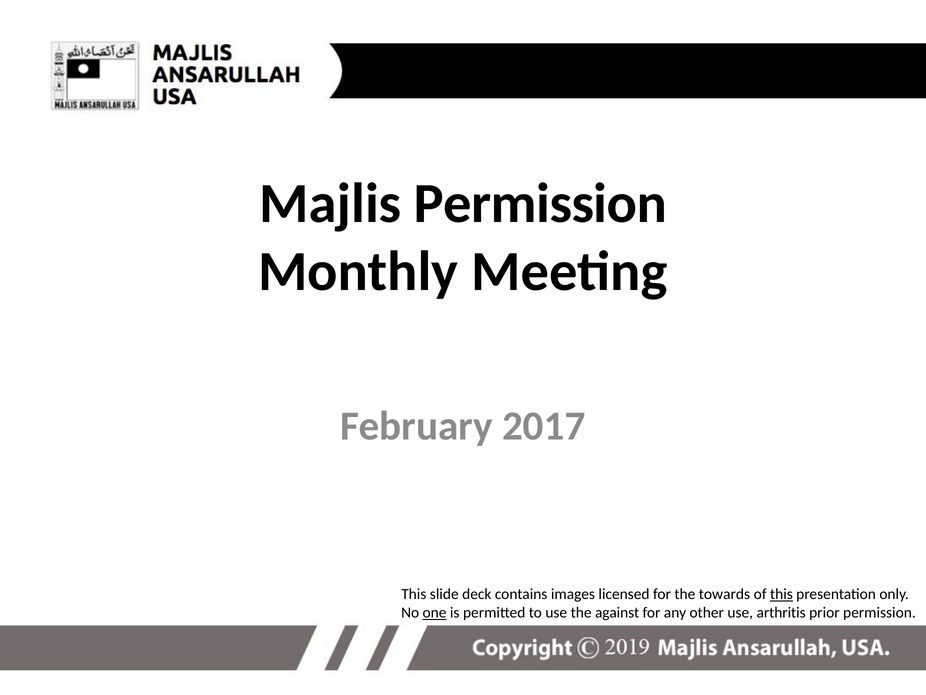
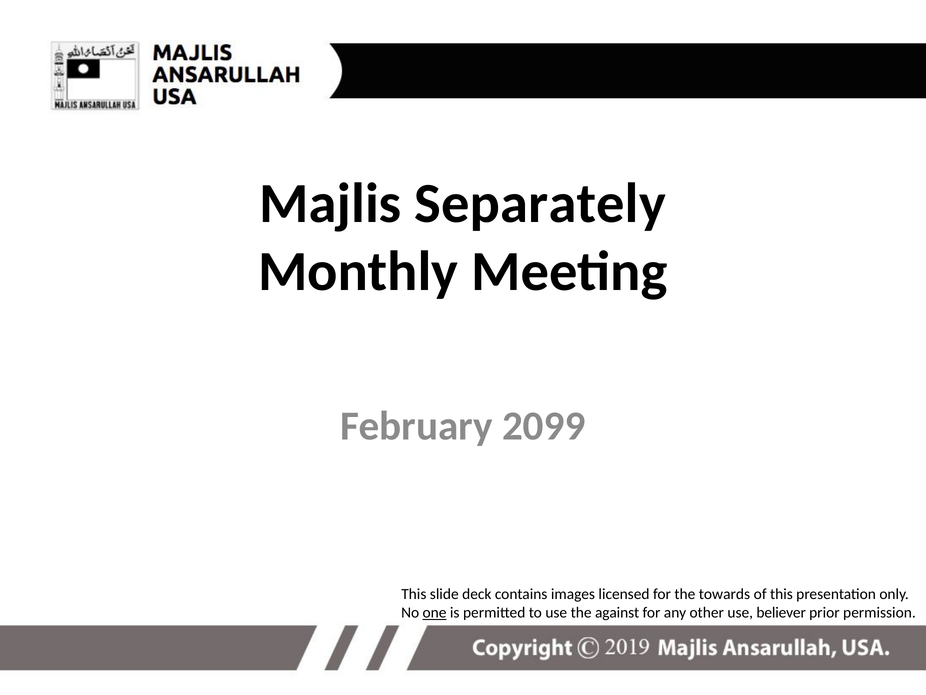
Majlis Permission: Permission -> Separately (540, 203)
2017: 2017 -> 2099 (544, 426)
this underline: present -> none (781, 594)
arthritis: arthritis -> believer (781, 612)
